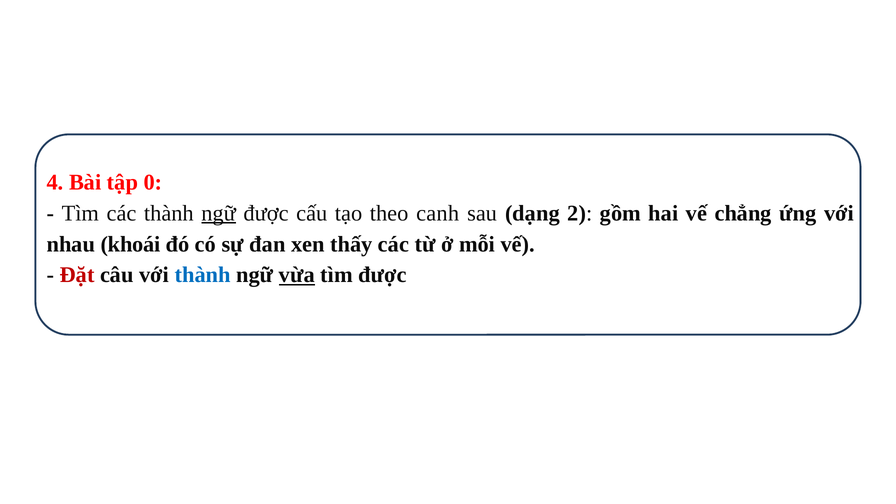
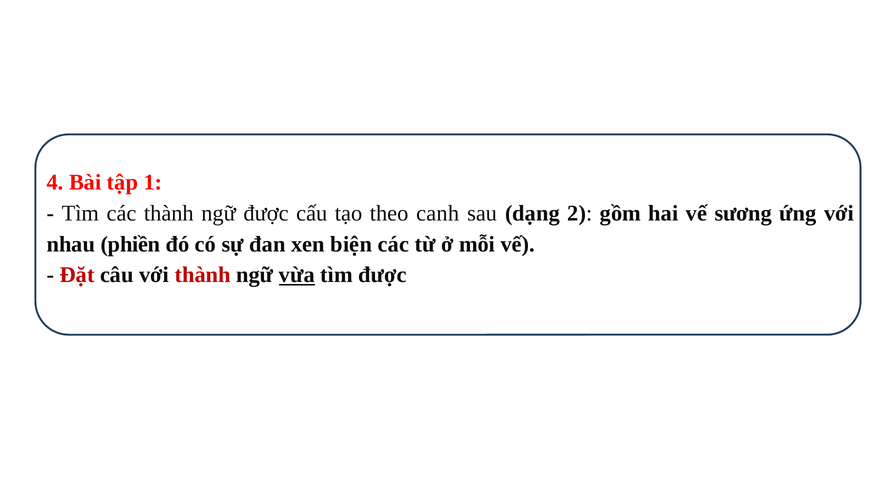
0: 0 -> 1 (153, 182)
ngữ underline: present -> none (219, 213)
chẳng: chẳng -> sương (743, 213)
khoái: khoái -> phiền (131, 244)
thấy: thấy -> biện (351, 244)
thành colour: blue -> red (203, 275)
